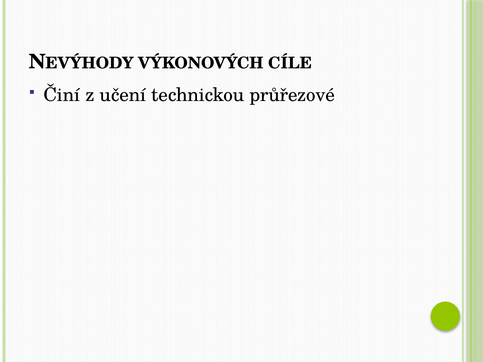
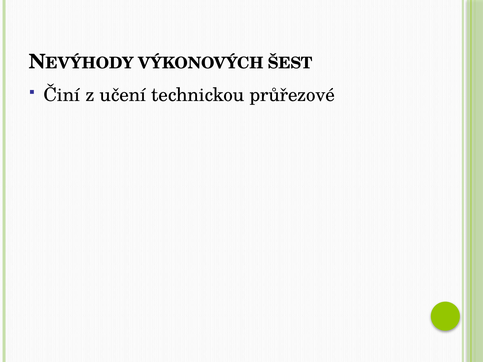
CÍLE: CÍLE -> ŠEST (290, 63)
